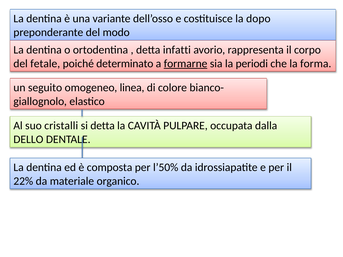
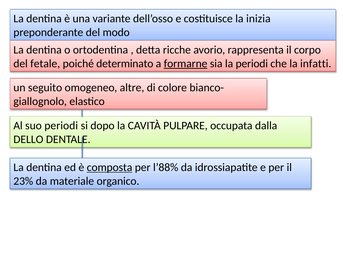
dopo: dopo -> inizia (258, 19)
infatti: infatti -> ricche (177, 50)
forma: forma -> infatti (316, 64)
linea: linea -> altre (132, 88)
suo cristalli: cristalli -> periodi (61, 126)
si detta: detta -> dopo (103, 126)
composta underline: none -> present (110, 168)
l’50%: l’50% -> l’88% (166, 168)
22%: 22% -> 23% (23, 181)
